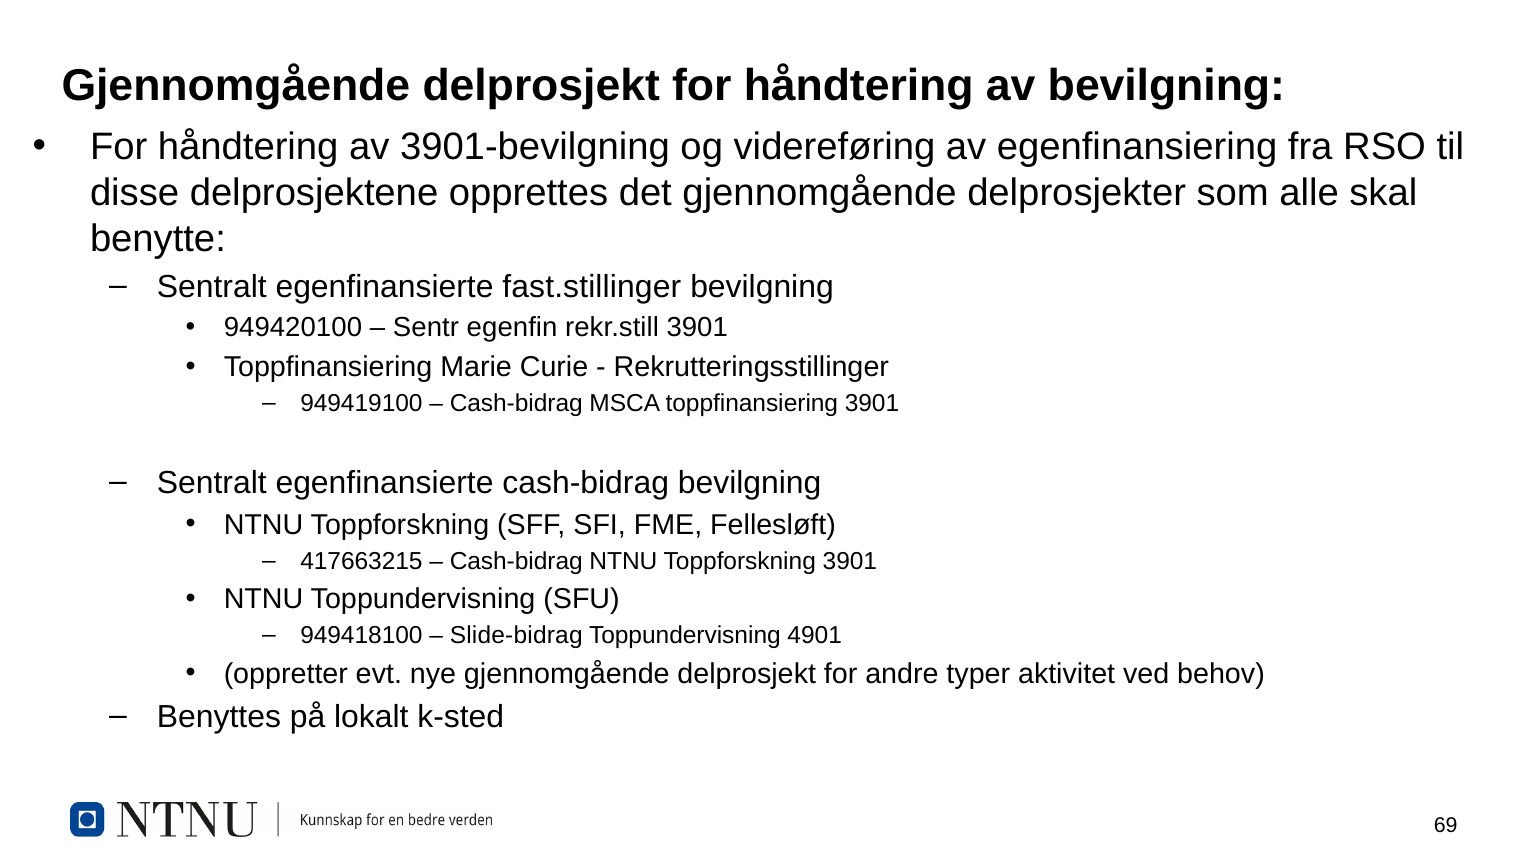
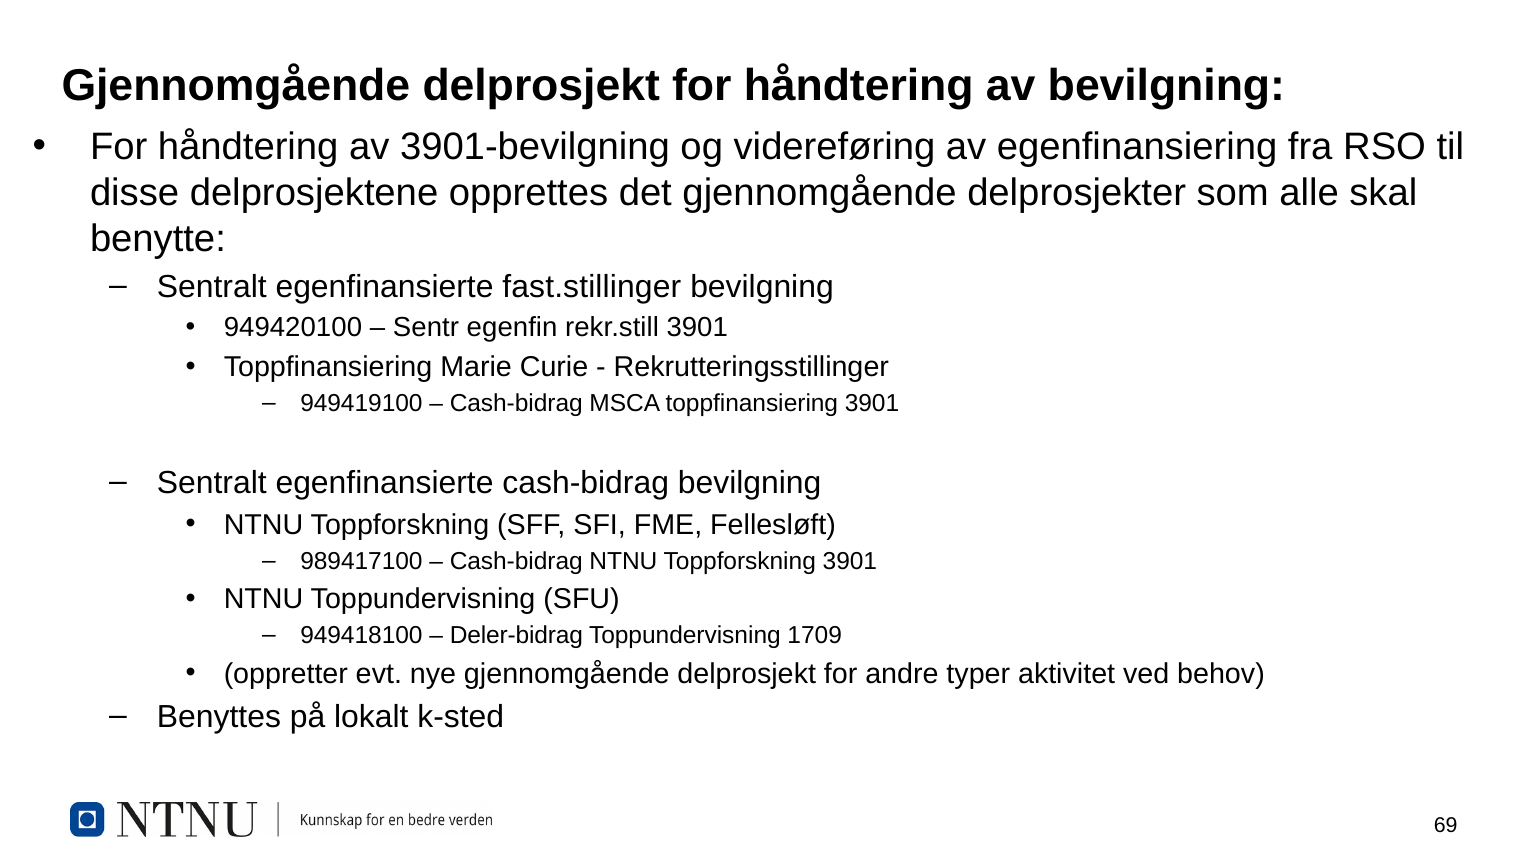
417663215: 417663215 -> 989417100 (361, 561)
Slide-bidrag: Slide-bidrag -> Deler-bidrag (516, 636)
4901: 4901 -> 1709 (815, 636)
